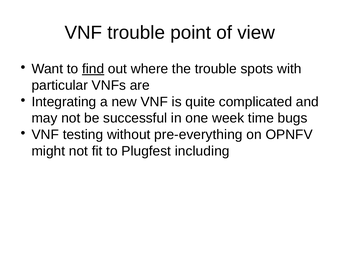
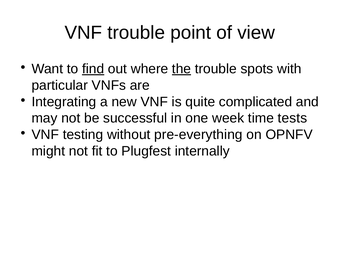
the underline: none -> present (182, 69)
bugs: bugs -> tests (292, 118)
including: including -> internally (202, 151)
